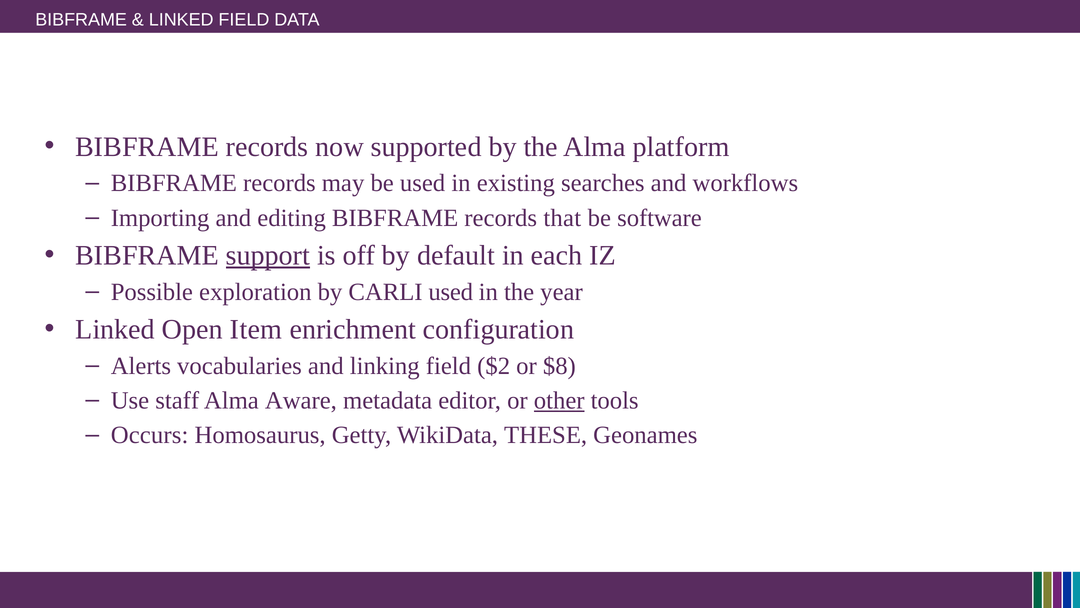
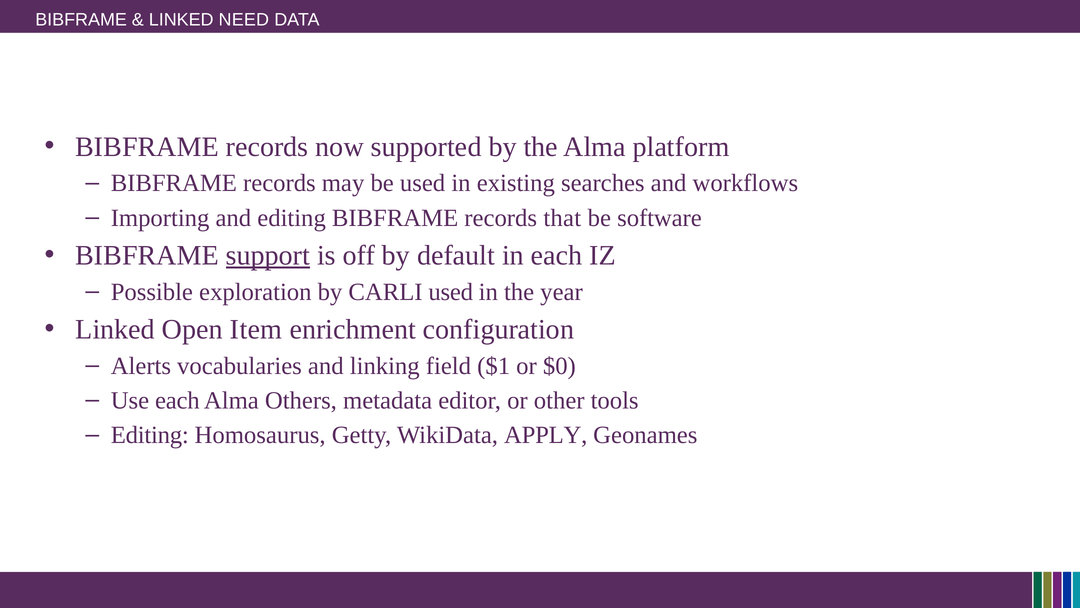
LINKED FIELD: FIELD -> NEED (244, 20)
$2: $2 -> $1 (494, 366)
$8: $8 -> $0 (559, 366)
Use staff: staff -> each (177, 400)
Aware: Aware -> Others (301, 400)
other underline: present -> none (559, 400)
Occurs: Occurs -> Editing (150, 435)
THESE: THESE -> APPLY (546, 435)
